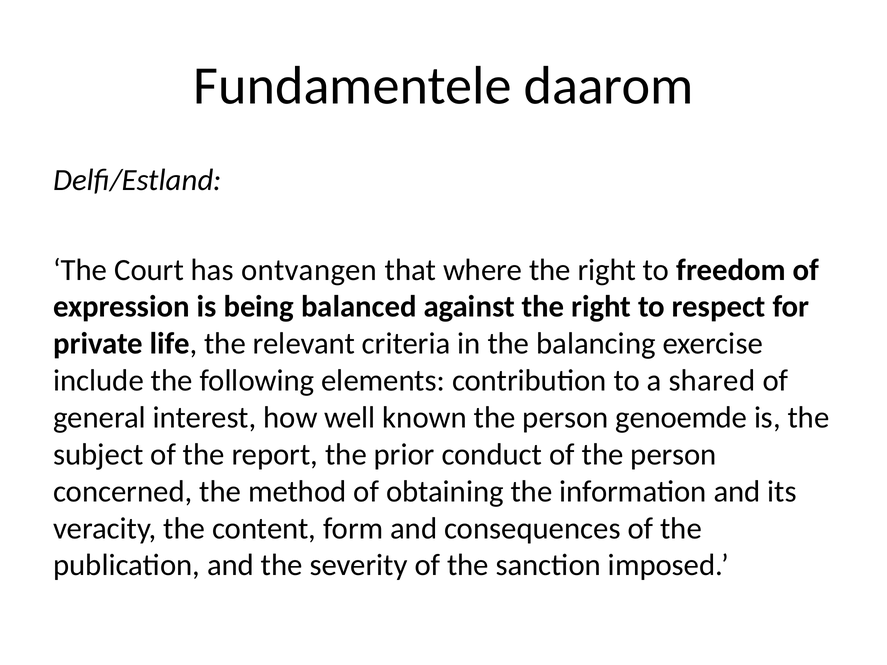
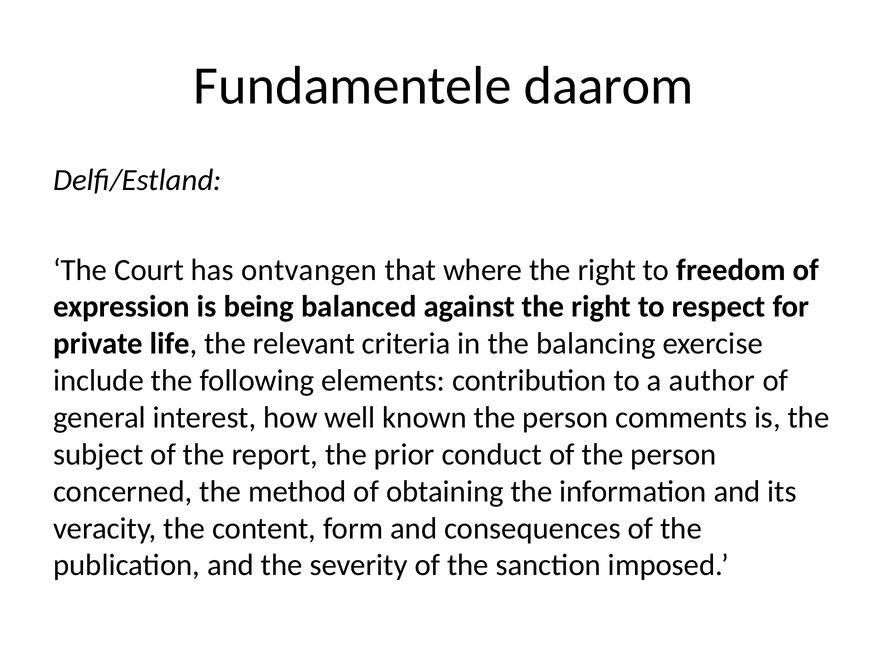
shared: shared -> author (712, 381)
genoemde: genoemde -> comments (681, 418)
